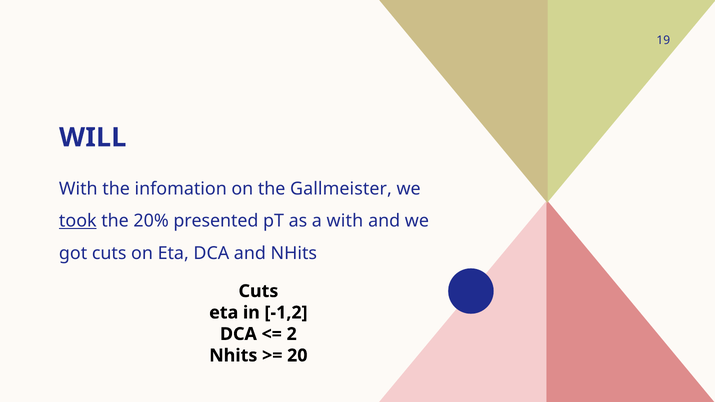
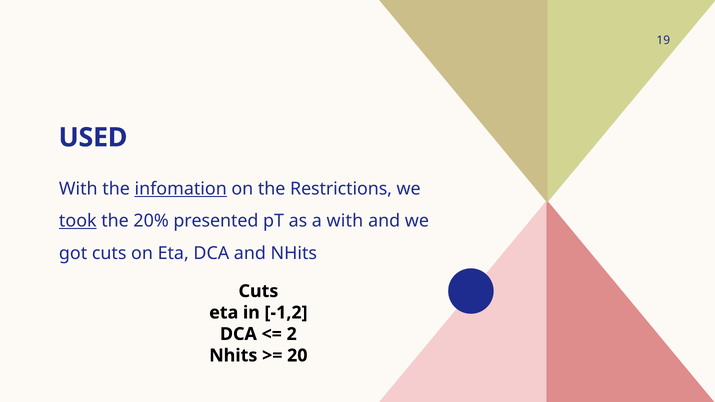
WILL: WILL -> USED (93, 138)
infomation underline: none -> present (181, 189)
Gallmeister: Gallmeister -> Restrictions (341, 189)
